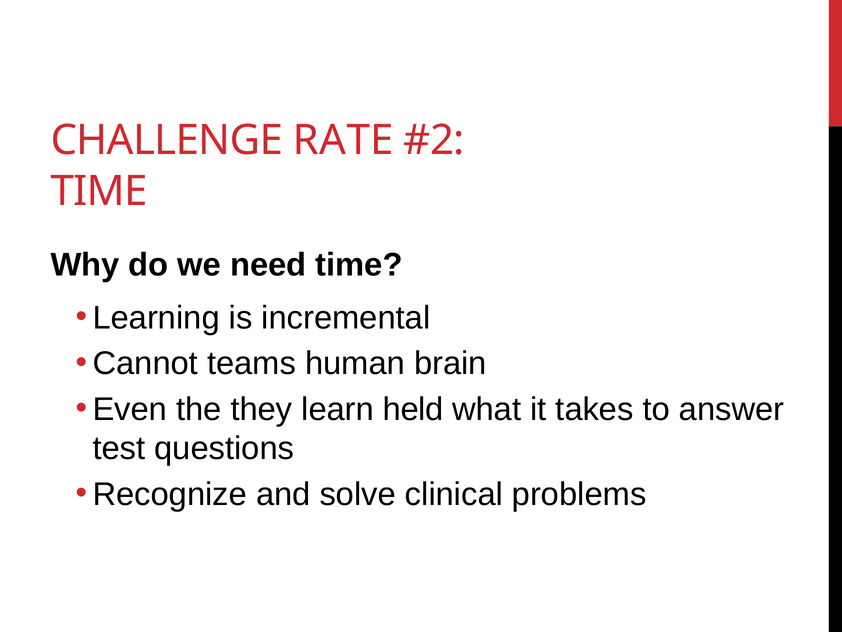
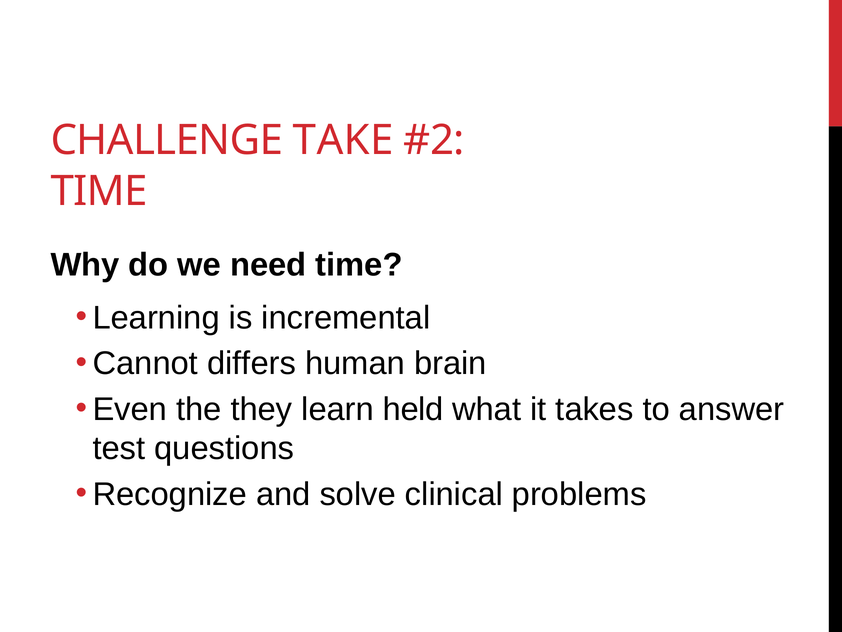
RATE: RATE -> TAKE (343, 140)
teams: teams -> differs (251, 363)
